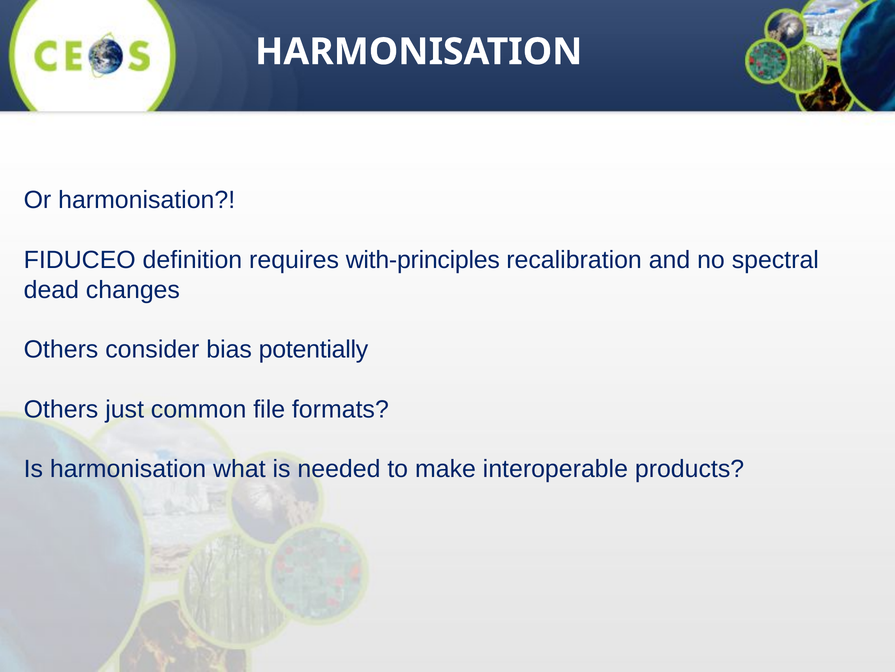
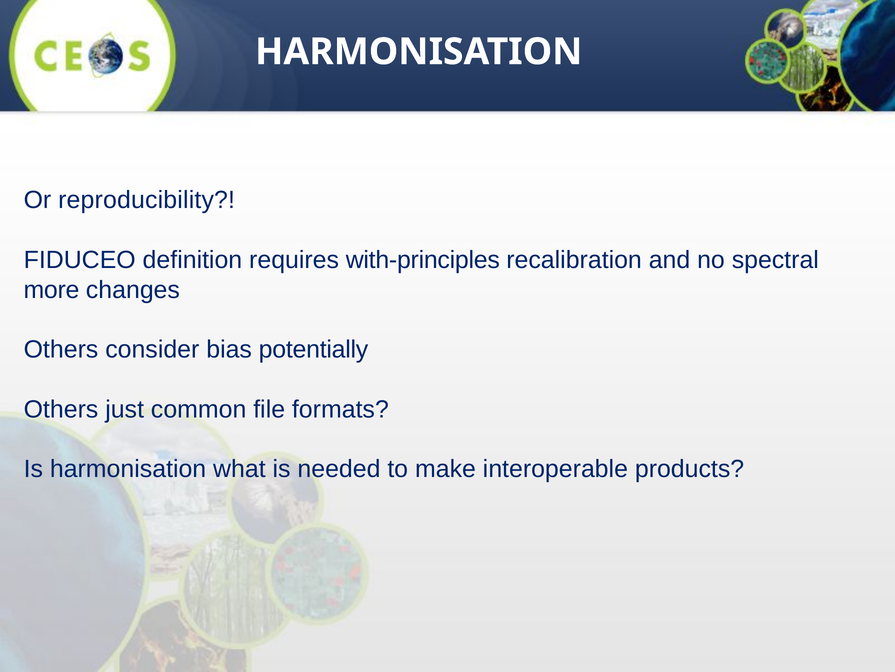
Or harmonisation: harmonisation -> reproducibility (147, 200)
dead: dead -> more (51, 290)
